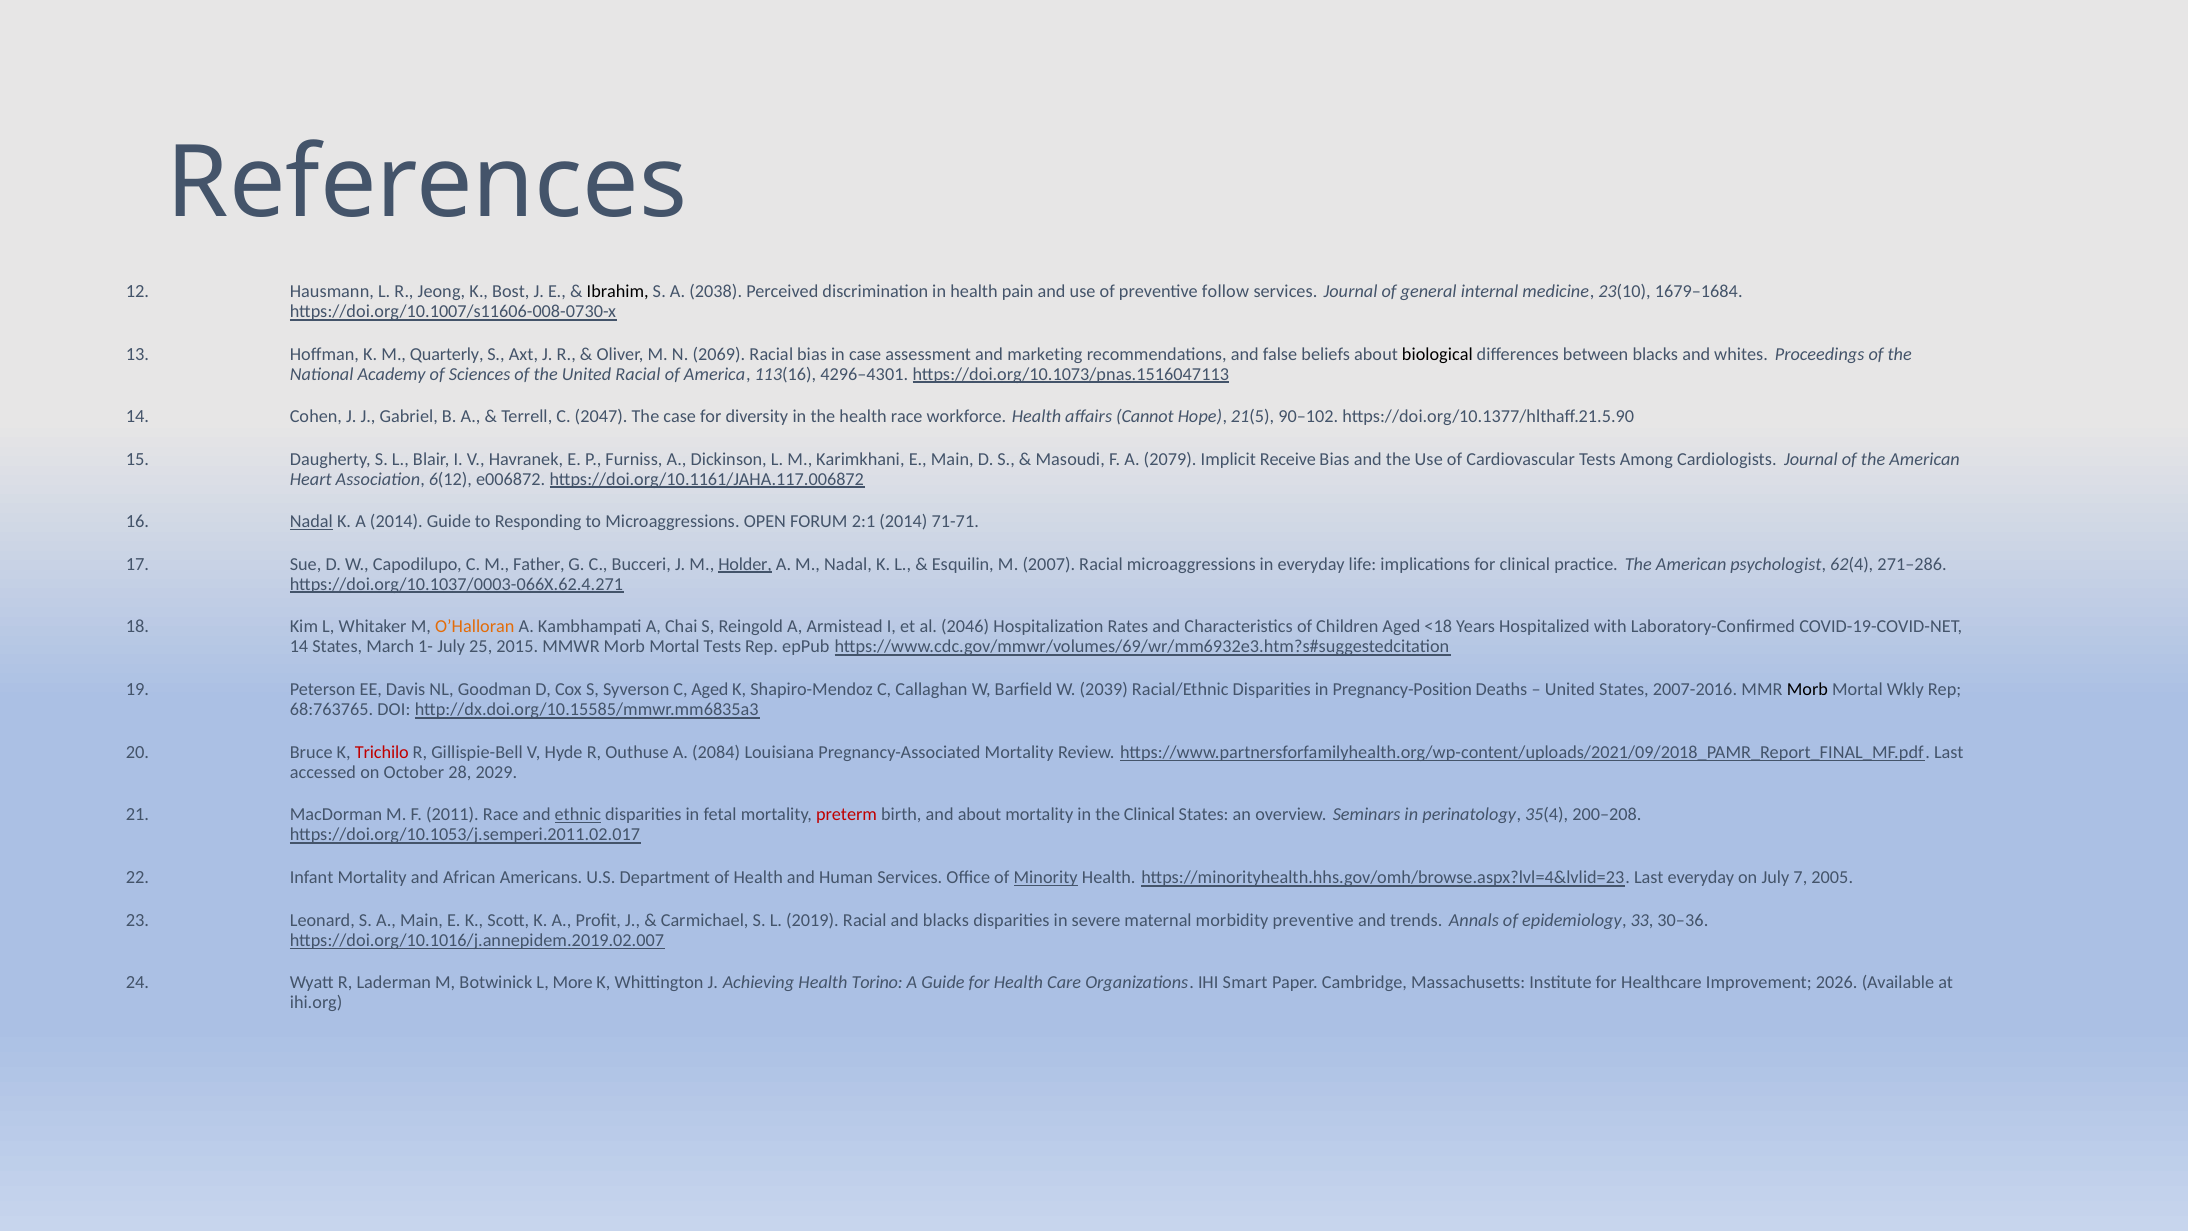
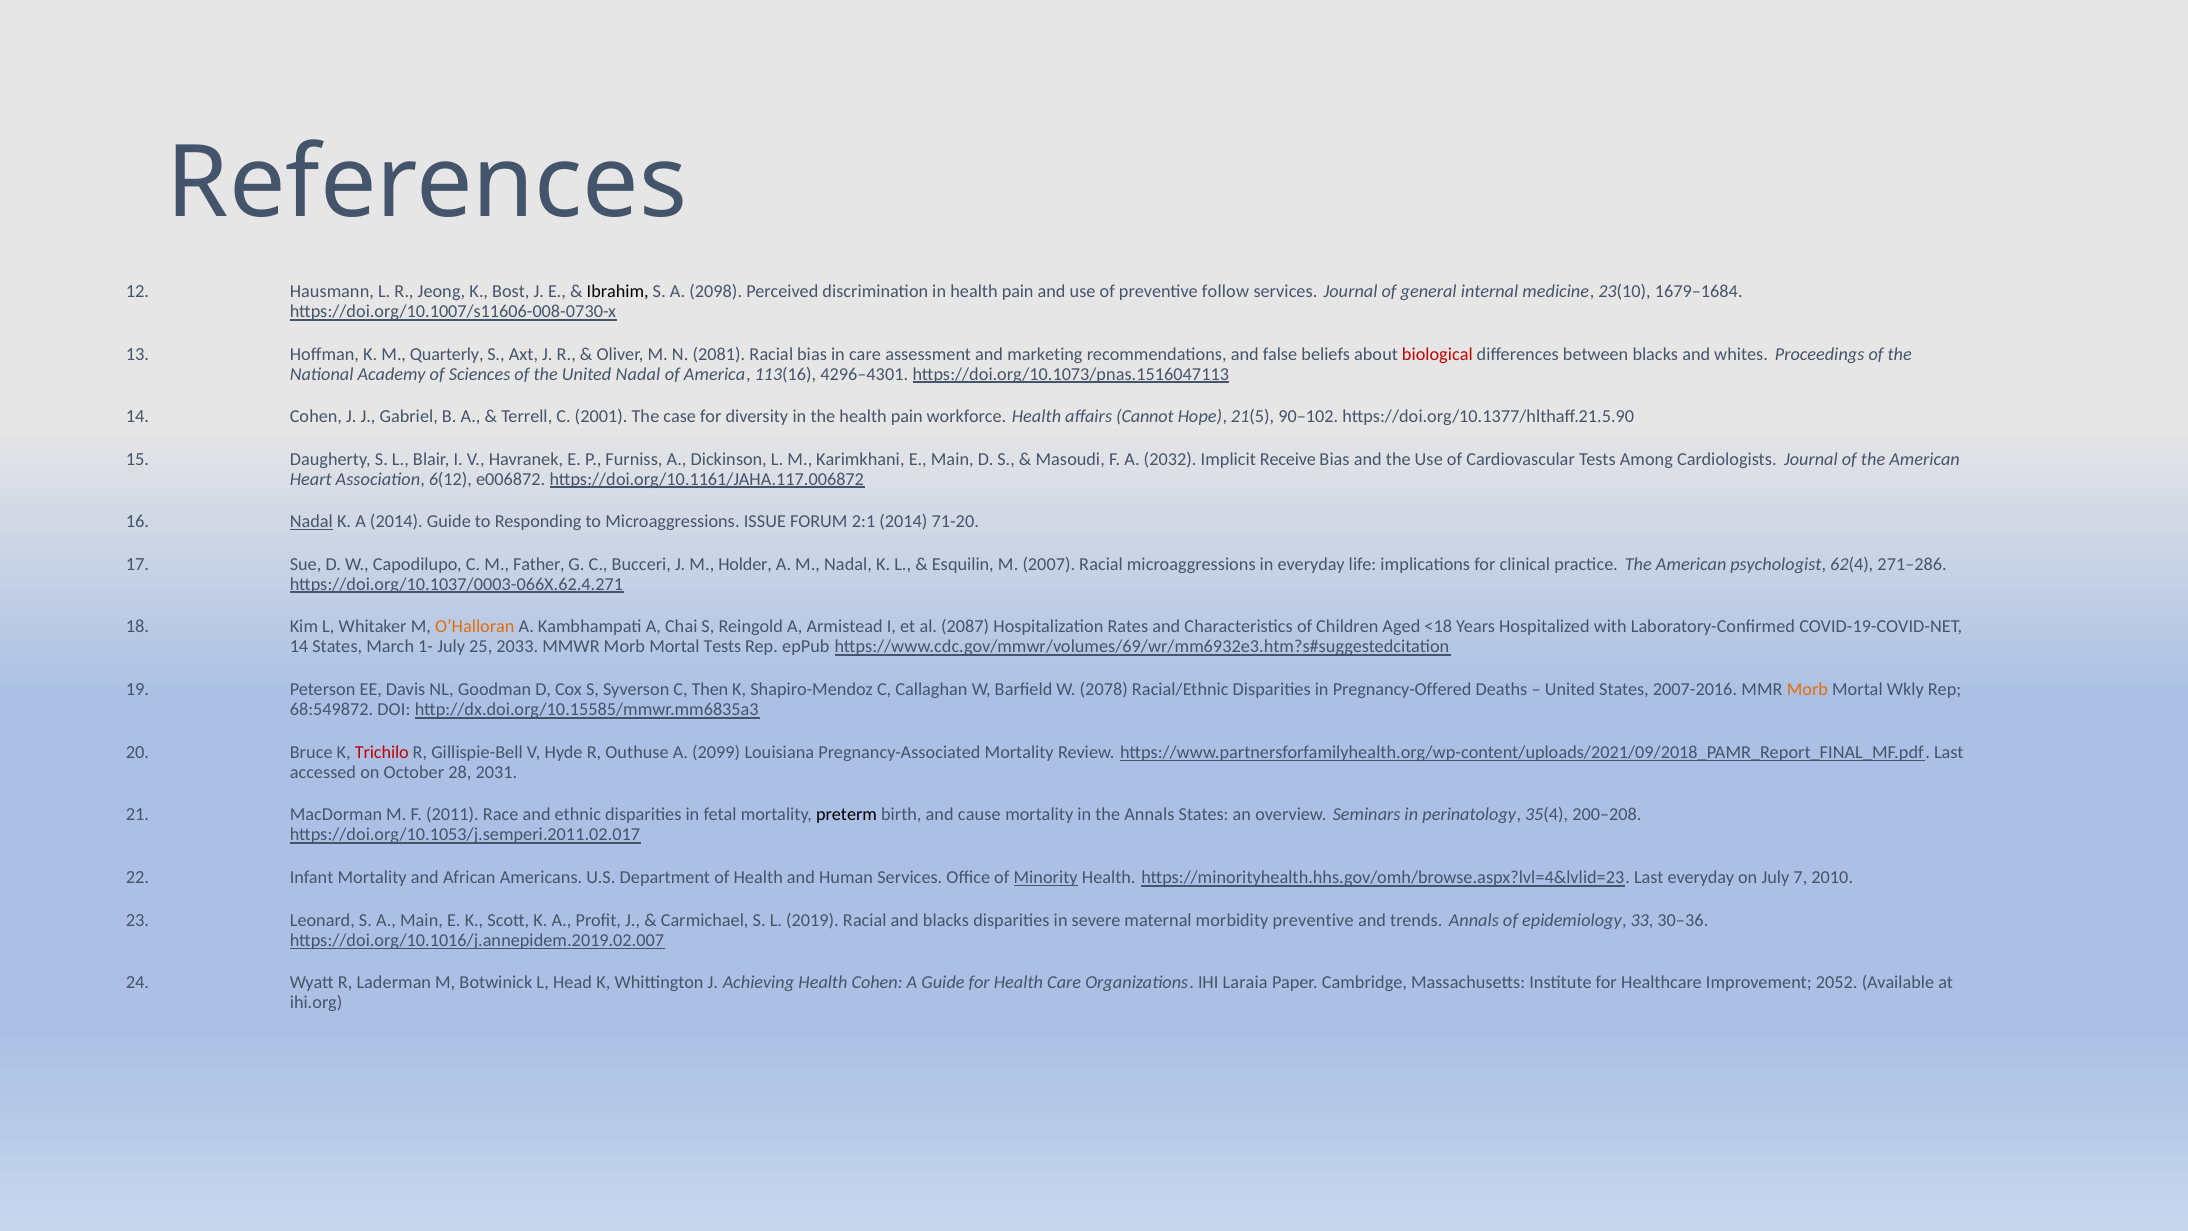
2038: 2038 -> 2098 (716, 291)
2069: 2069 -> 2081 (719, 354)
in case: case -> care (865, 354)
biological colour: black -> red (1437, 354)
United Racial: Racial -> Nadal (638, 374)
2047: 2047 -> 2001 (601, 417)
the health race: race -> pain (907, 417)
2079: 2079 -> 2032 (1170, 459)
OPEN: OPEN -> ISSUE (765, 522)
71-71: 71-71 -> 71-20 (955, 522)
Holder underline: present -> none (745, 564)
2046: 2046 -> 2087 (965, 627)
2015: 2015 -> 2033 (517, 647)
C Aged: Aged -> Then (710, 689)
2039: 2039 -> 2078 (1104, 689)
Pregnancy-Position: Pregnancy-Position -> Pregnancy-Offered (1402, 689)
Morb colour: black -> orange (1807, 689)
68:763765: 68:763765 -> 68:549872 (332, 709)
2084: 2084 -> 2099 (716, 752)
2029: 2029 -> 2031 (496, 772)
ethnic underline: present -> none (578, 814)
preterm colour: red -> black (846, 814)
and about: about -> cause (979, 814)
the Clinical: Clinical -> Annals (1149, 814)
2005: 2005 -> 2010 (1832, 878)
More: More -> Head (573, 983)
Health Torino: Torino -> Cohen (877, 983)
Smart: Smart -> Laraia (1245, 983)
2026: 2026 -> 2052 (1837, 983)
